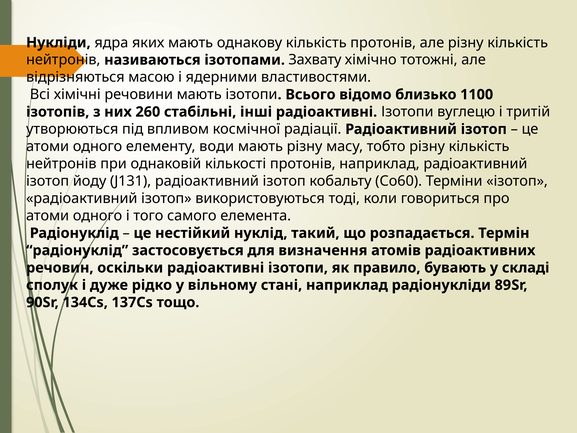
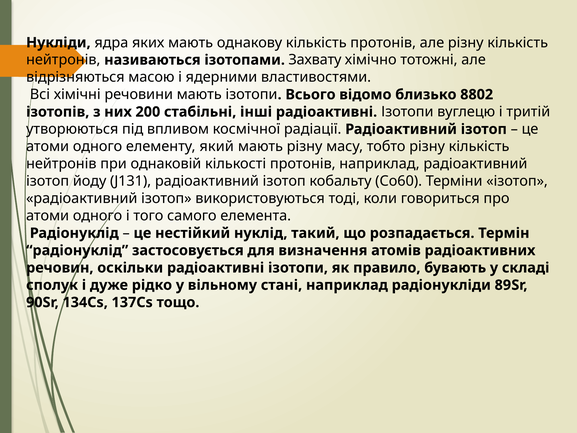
1100: 1100 -> 8802 (477, 94)
260: 260 -> 200 (148, 112)
води: води -> який (217, 146)
